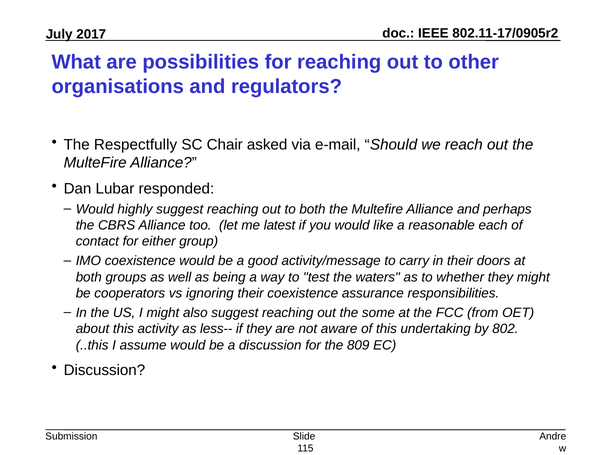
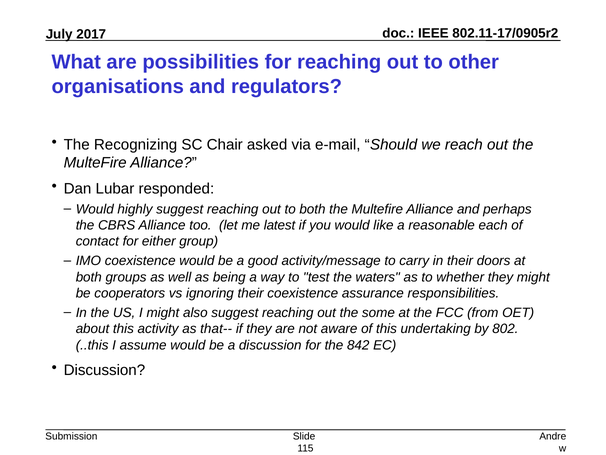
Respectfully: Respectfully -> Recognizing (136, 144)
less--: less-- -> that-- (216, 329)
809: 809 -> 842 (358, 345)
